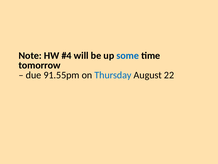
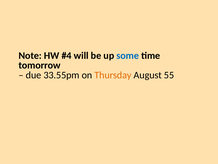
91.55pm: 91.55pm -> 33.55pm (61, 75)
Thursday colour: blue -> orange (113, 75)
22: 22 -> 55 (169, 75)
